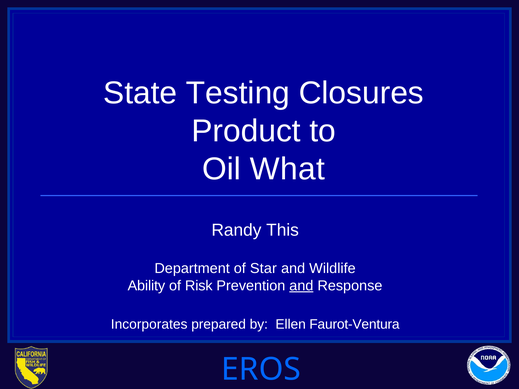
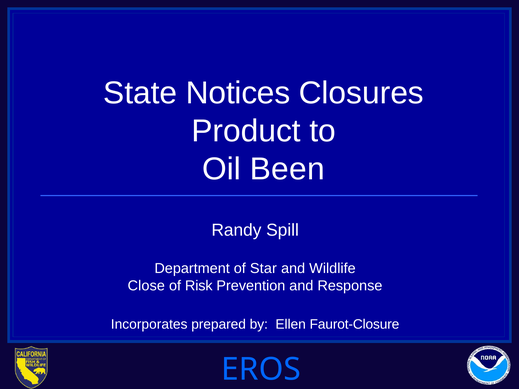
Testing: Testing -> Notices (238, 93)
What: What -> Been (287, 169)
This: This -> Spill (283, 230)
Ability: Ability -> Close (146, 286)
and underline: present -> none (301, 286)
Faurot-Ventura: Faurot-Ventura -> Faurot-Closure (354, 325)
